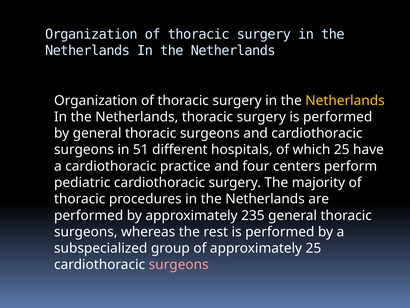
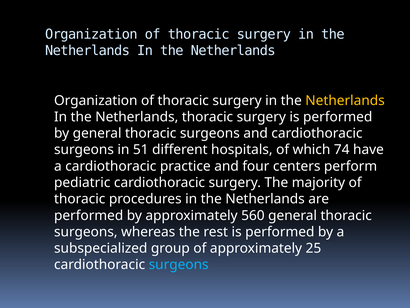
which 25: 25 -> 74 (342, 150)
235: 235 -> 560 (253, 215)
surgeons colour: pink -> light blue (179, 264)
